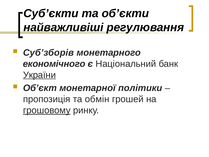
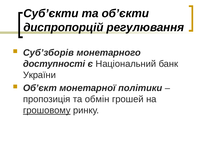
найважливіші: найважливіші -> диспропорцій (63, 27)
економічного: економічного -> доступності (54, 64)
України underline: present -> none (39, 75)
